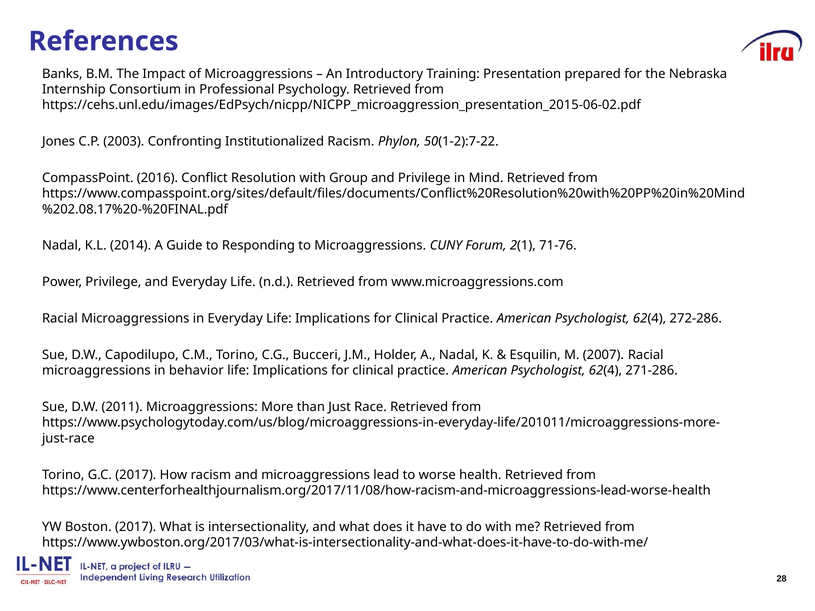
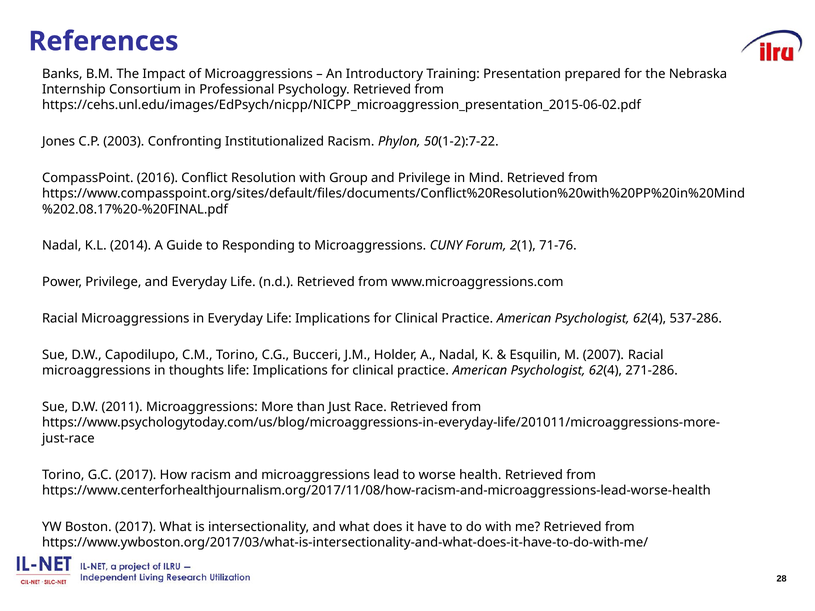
272-286: 272-286 -> 537-286 (696, 319)
behavior: behavior -> thoughts (196, 371)
